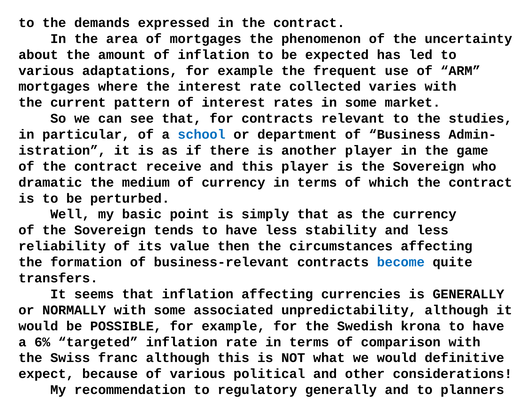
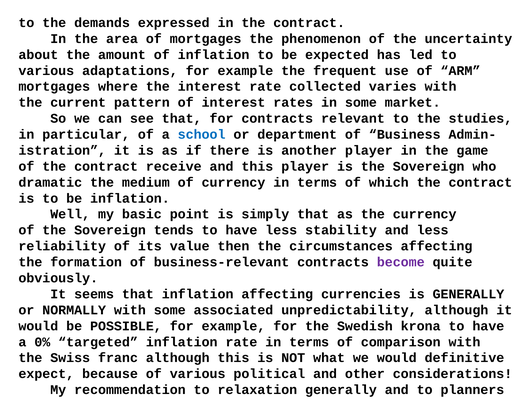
be perturbed: perturbed -> inflation (130, 198)
become colour: blue -> purple (401, 262)
transfers: transfers -> obviously (58, 278)
6%: 6% -> 0% (42, 341)
regulatory: regulatory -> relaxation (257, 389)
